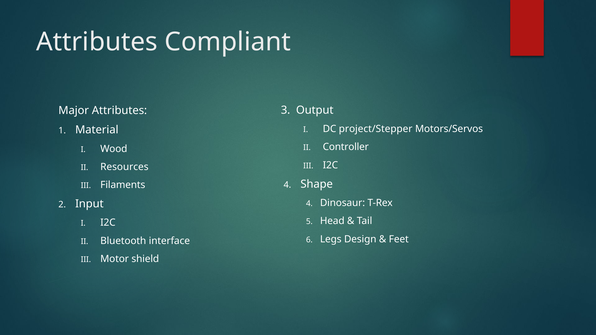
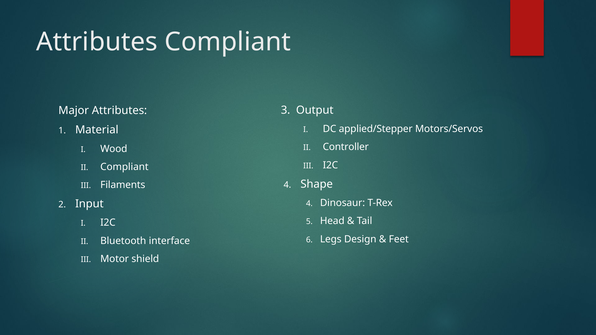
project/Stepper: project/Stepper -> applied/Stepper (376, 129)
Resources: Resources -> Compliant (124, 167)
